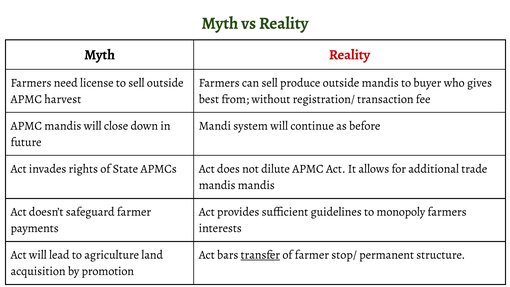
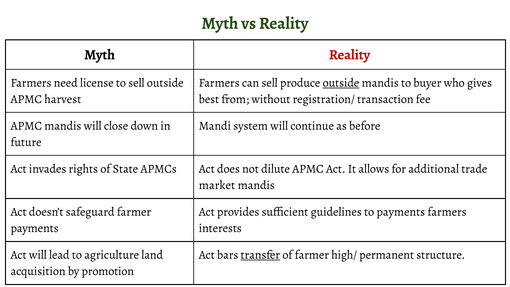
outside underline: none -> present (341, 83)
mandis: mandis -> market (217, 185)
to monopoly: monopoly -> payments (401, 212)
stop/: stop/ -> high/ (344, 255)
